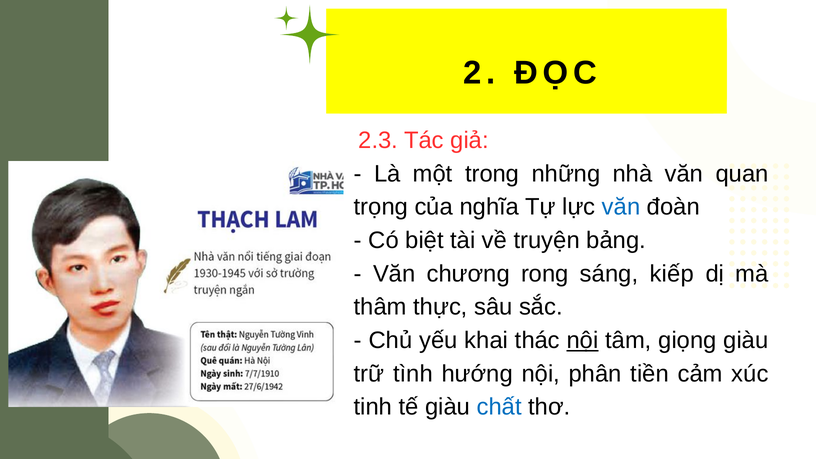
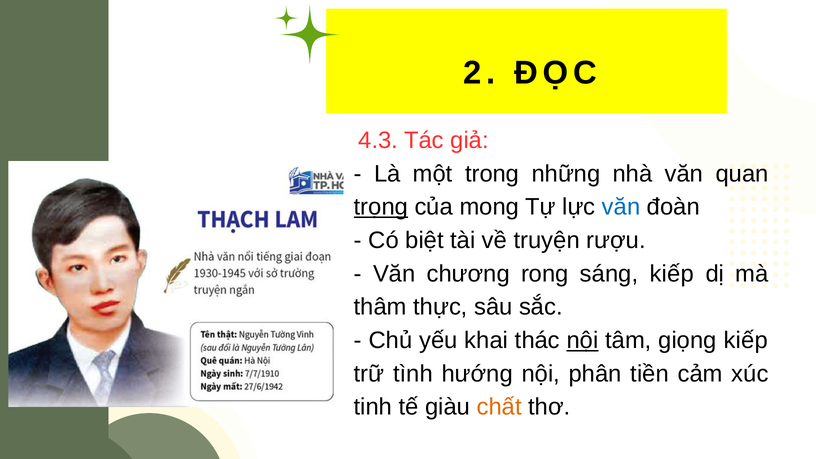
2.3: 2.3 -> 4.3 (378, 140)
trọng underline: none -> present (381, 207)
nghĩa: nghĩa -> mong (489, 207)
bảng: bảng -> rượu (616, 240)
giọng giàu: giàu -> kiếp (746, 340)
chất colour: blue -> orange (499, 407)
